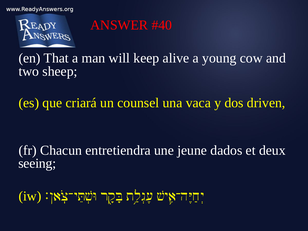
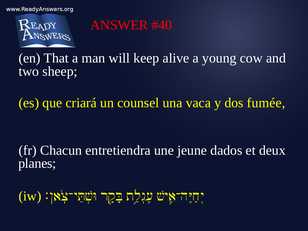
driven: driven -> fumée (266, 103)
seeing: seeing -> planes (37, 163)
